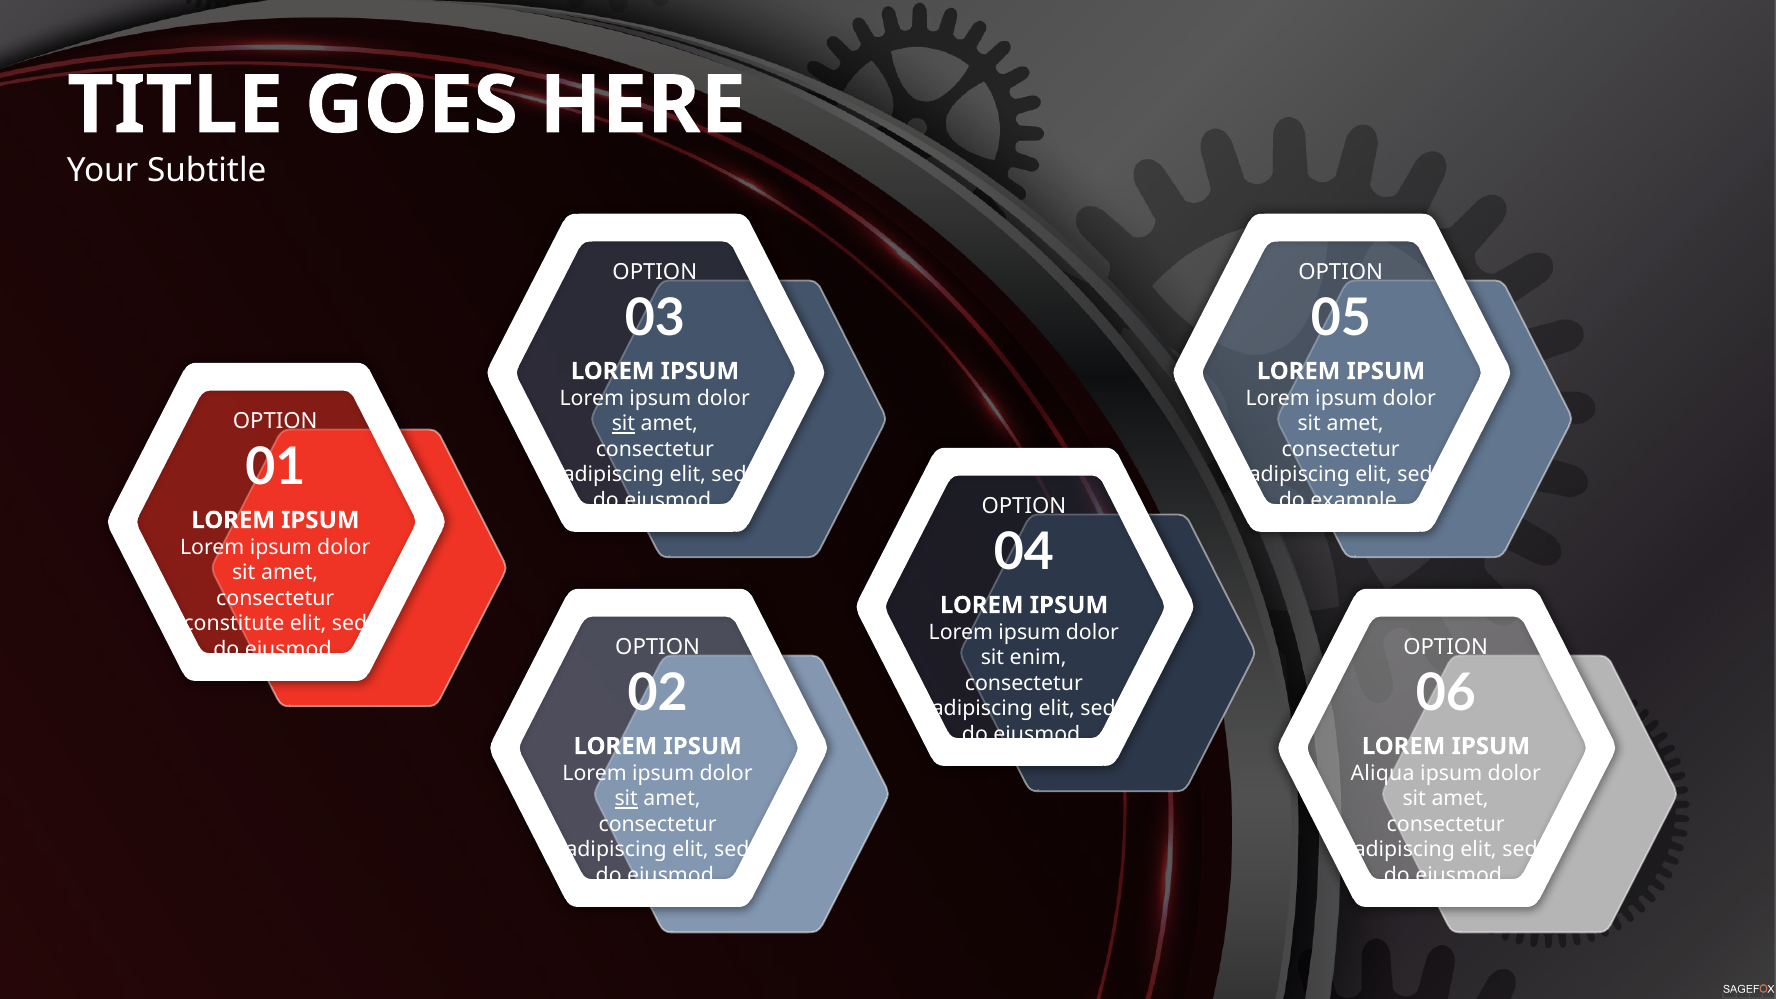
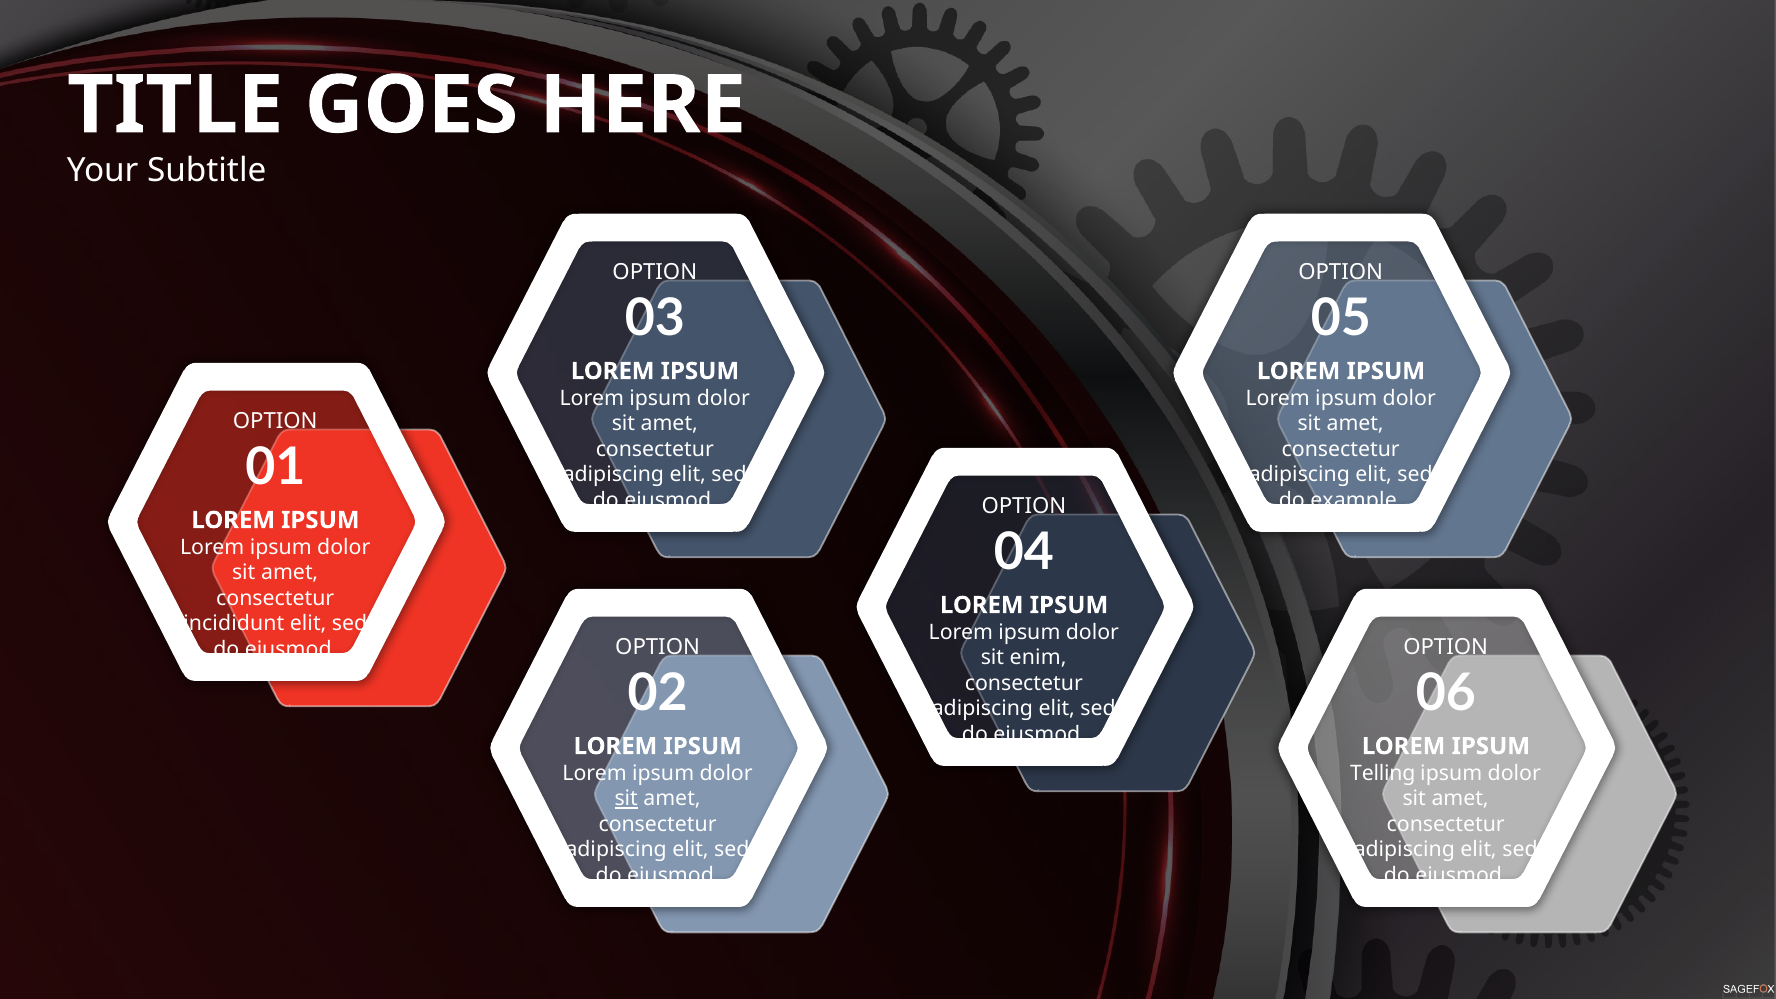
sit underline: present -> none (623, 424)
constitute: constitute -> incididunt (234, 624)
Aliqua: Aliqua -> Telling (1383, 773)
